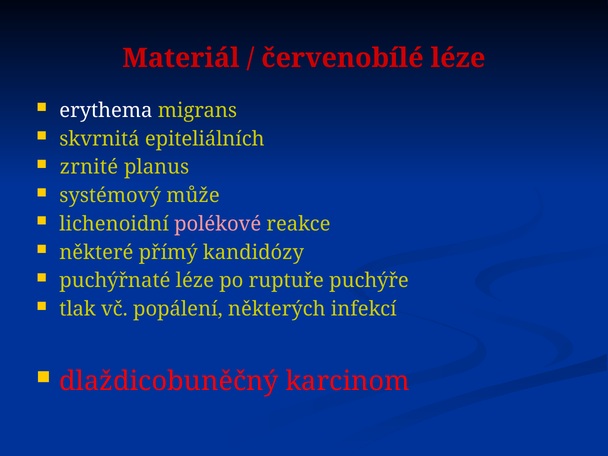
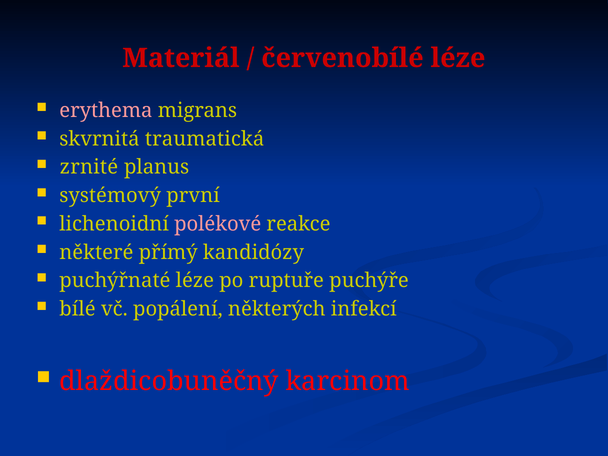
erythema colour: white -> pink (106, 111)
epiteliálních: epiteliálních -> traumatická (205, 139)
může: může -> první (193, 196)
tlak: tlak -> bílé (77, 309)
